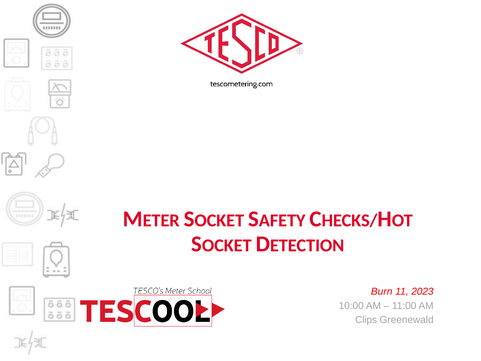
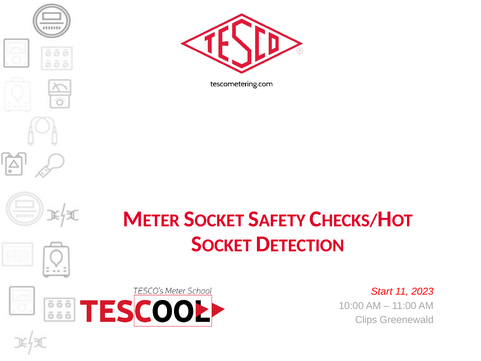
Burn: Burn -> Start (382, 291)
